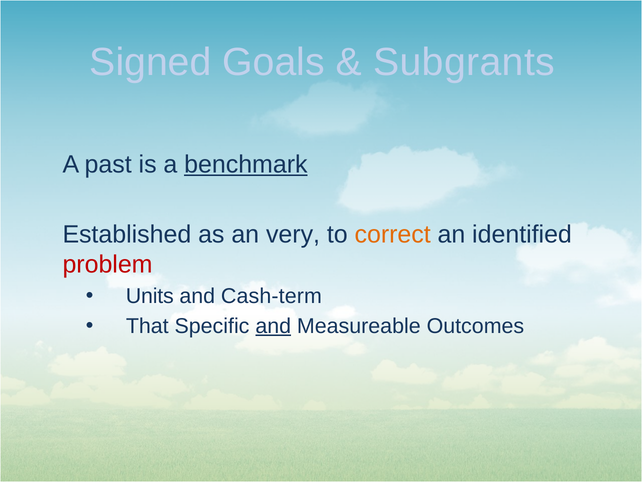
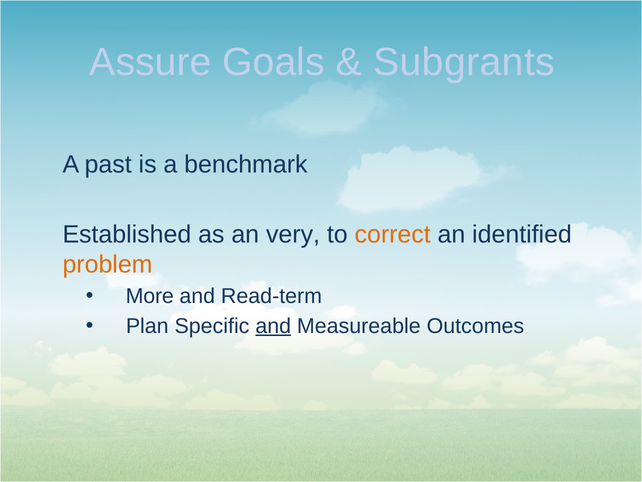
Signed: Signed -> Assure (150, 62)
benchmark underline: present -> none (246, 164)
problem colour: red -> orange (108, 264)
Units: Units -> More (150, 296)
Cash-term: Cash-term -> Read-term (272, 296)
That: That -> Plan (147, 326)
